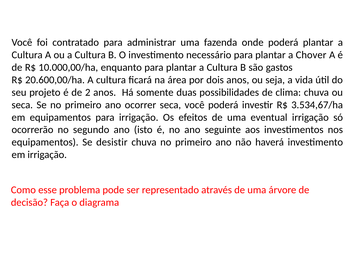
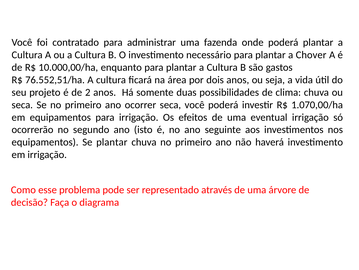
20.600,00/ha: 20.600,00/ha -> 76.552,51/ha (55, 80)
3.534,67/ha: 3.534,67/ha -> 1.070,00/ha (317, 105)
Se desistir: desistir -> plantar (112, 142)
